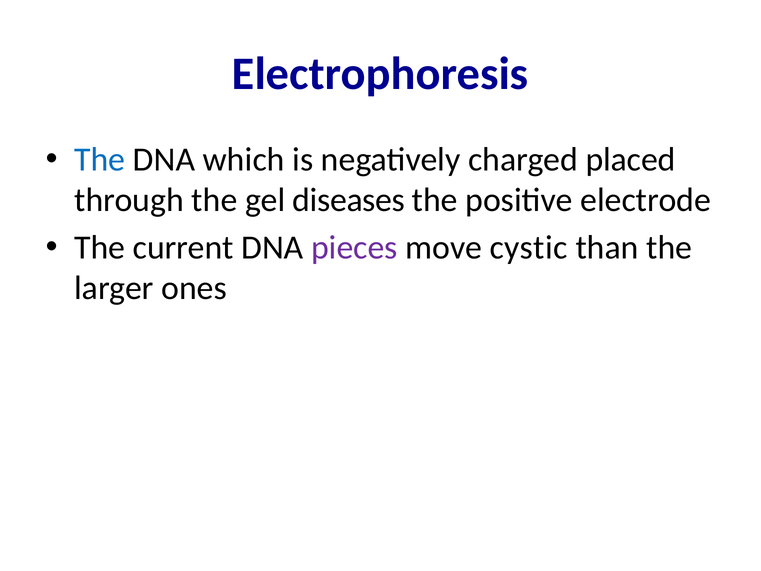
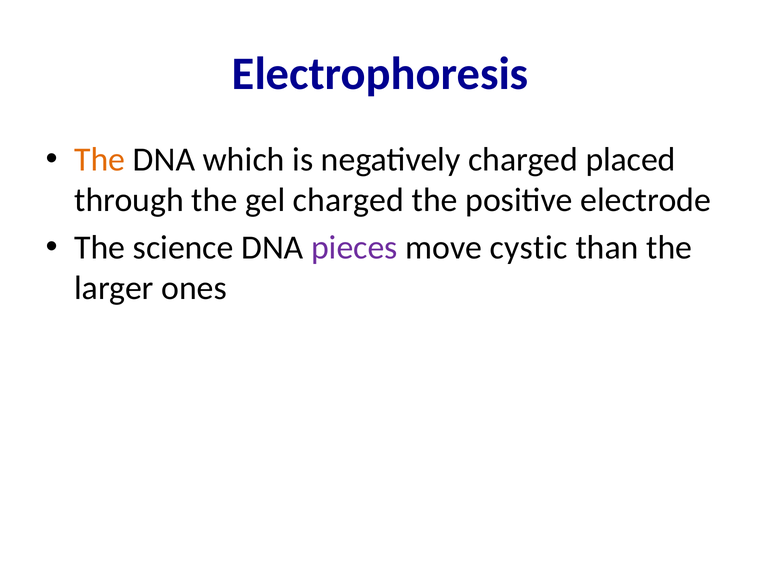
The colour: blue -> orange (100, 160)
gel diseases: diseases -> charged (349, 200)
current: current -> science (183, 248)
